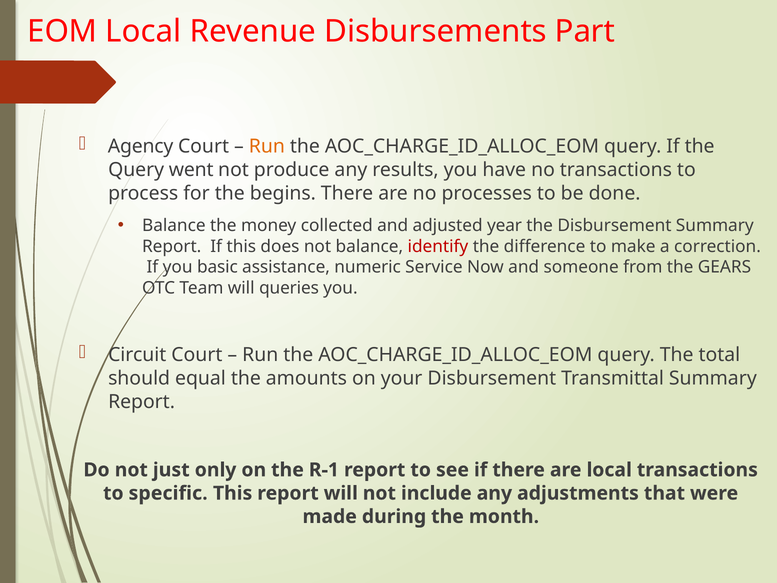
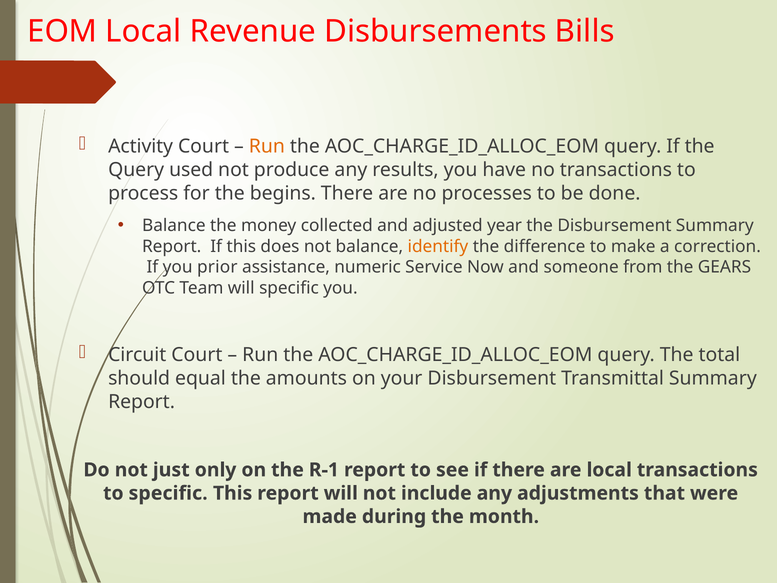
Part: Part -> Bills (585, 31)
Agency: Agency -> Activity (141, 146)
went: went -> used (191, 170)
identify colour: red -> orange (438, 246)
basic: basic -> prior (217, 267)
will queries: queries -> specific (289, 288)
